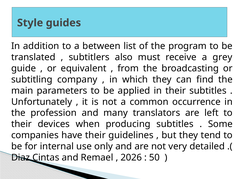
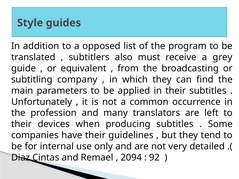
between: between -> opposed (101, 46)
2026: 2026 -> 2094 (131, 158)
50: 50 -> 92 (154, 158)
